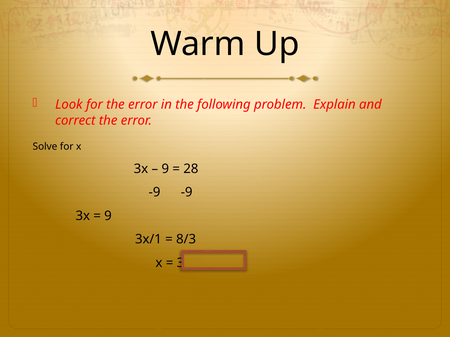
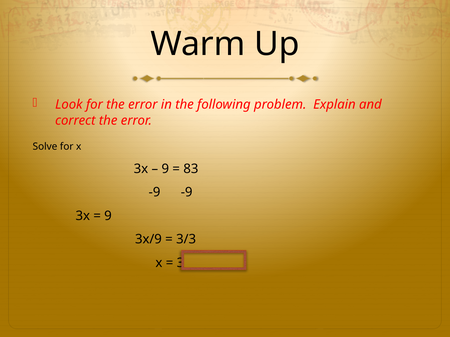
28: 28 -> 83 (191, 169)
3x/1: 3x/1 -> 3x/9 (148, 240)
8/3: 8/3 -> 3/3 (186, 240)
